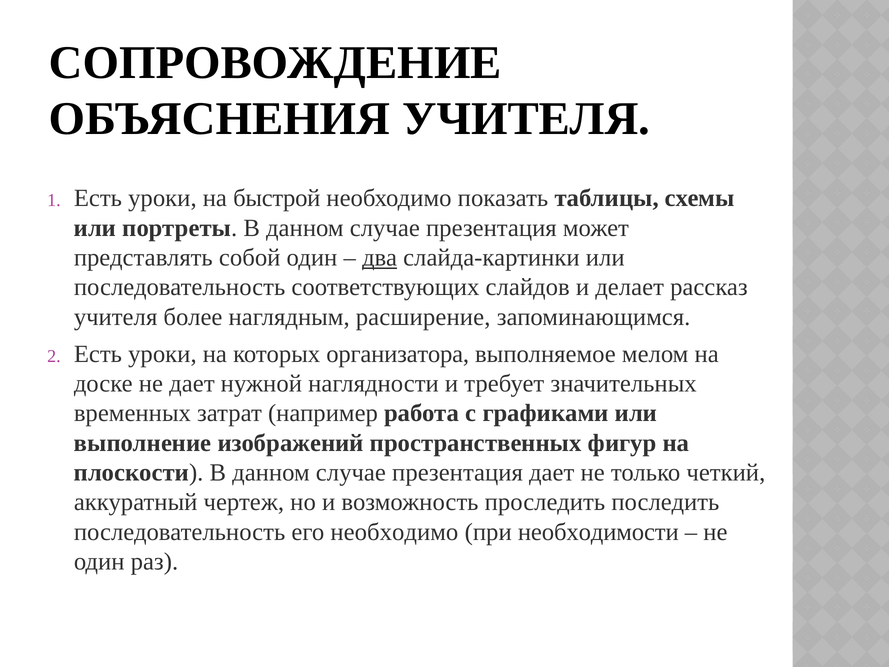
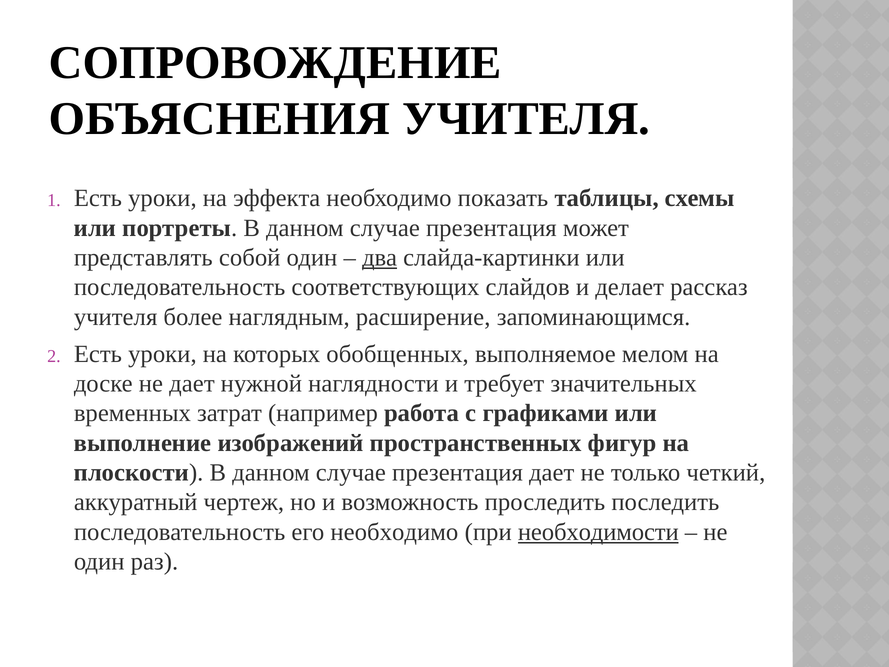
быстрой: быстрой -> эффекта (277, 198)
организатора: организатора -> обобщенных (398, 354)
необходимости underline: none -> present (598, 532)
